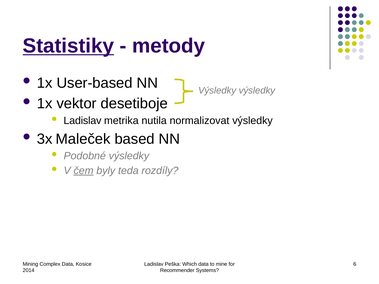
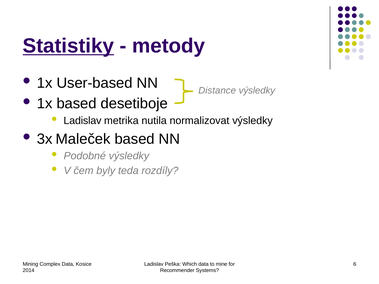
Výsledky: Výsledky -> Distance (217, 91)
1x vektor: vektor -> based (77, 104)
čem underline: present -> none (84, 171)
